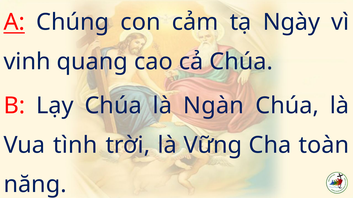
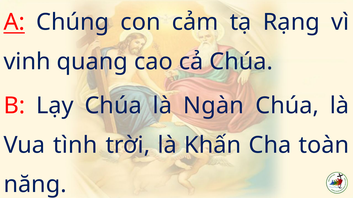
Ngày: Ngày -> Rạng (291, 22)
Vững: Vững -> Khấn (213, 145)
